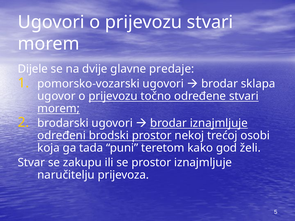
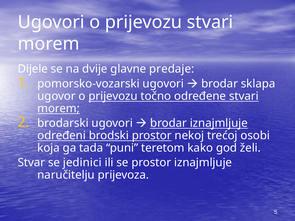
zakupu: zakupu -> jedinici (82, 163)
